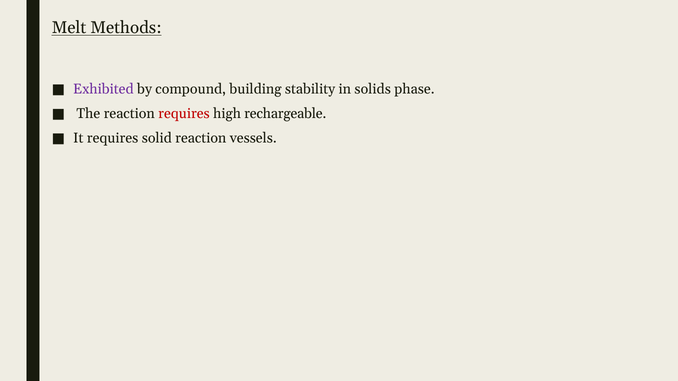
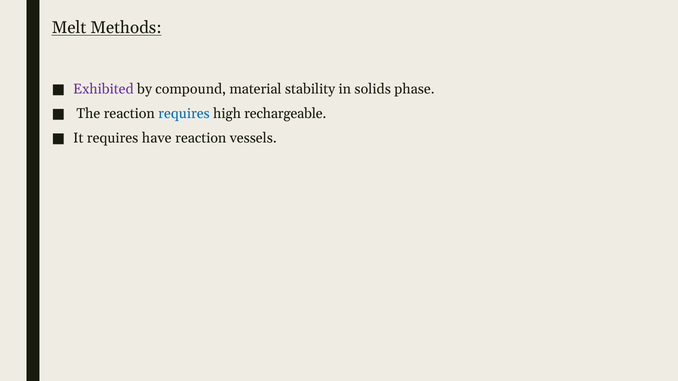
building: building -> material (255, 89)
requires colour: red -> blue (184, 114)
solid: solid -> have (157, 138)
